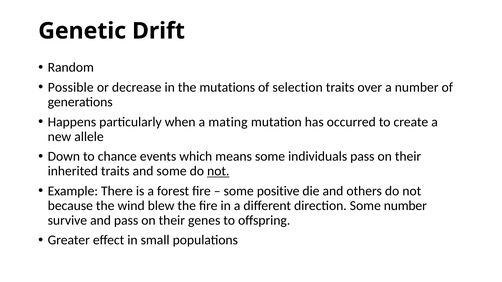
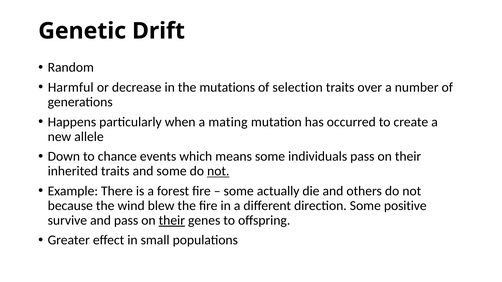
Possible: Possible -> Harmful (71, 87)
positive: positive -> actually (278, 191)
Some number: number -> positive (405, 206)
their underline: none -> present (172, 221)
